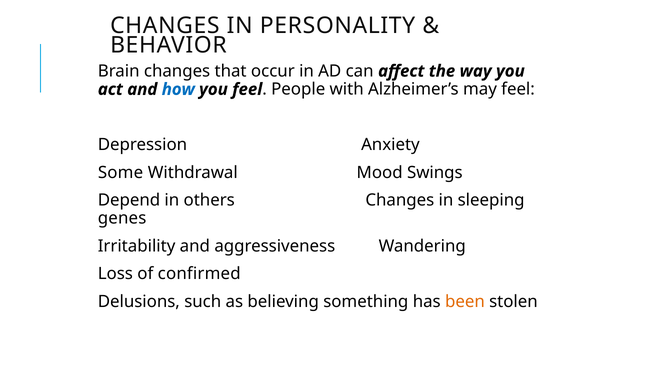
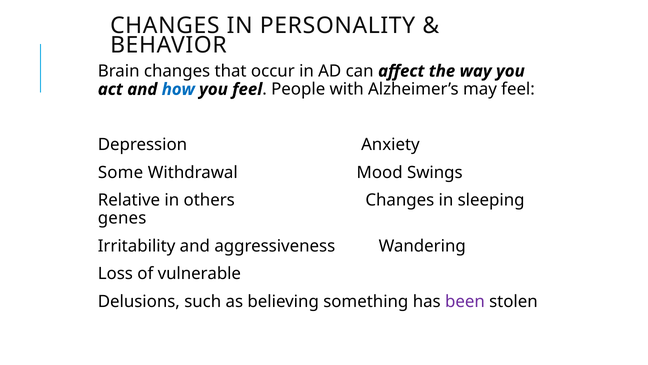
Depend: Depend -> Relative (129, 200)
confirmed: confirmed -> vulnerable (199, 273)
been colour: orange -> purple (465, 301)
